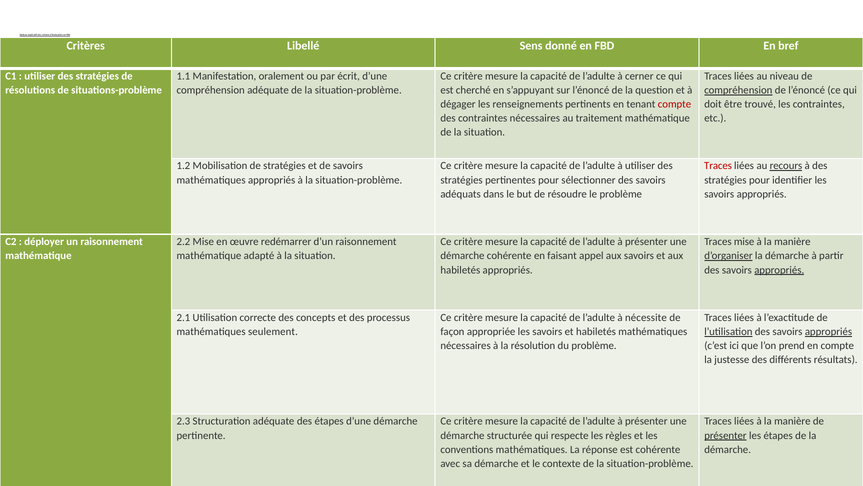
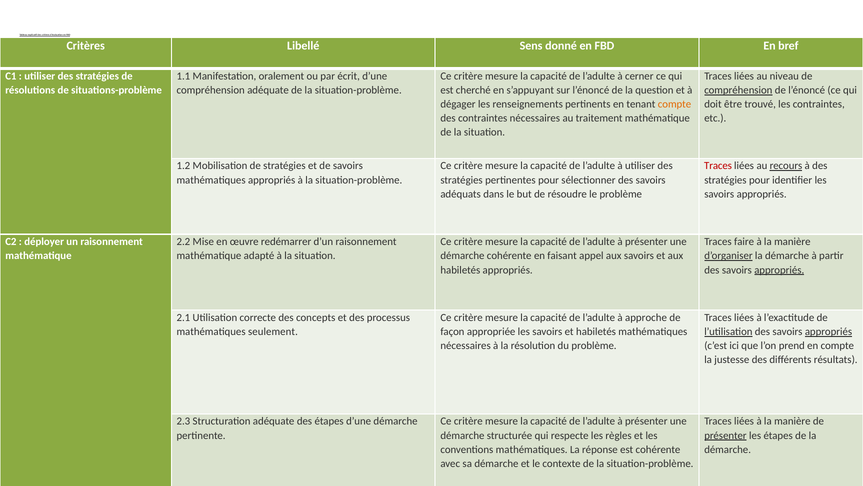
compte colour: red -> orange (675, 104)
Traces mise: mise -> faire (744, 242)
nécessite: nécessite -> approche (646, 317)
